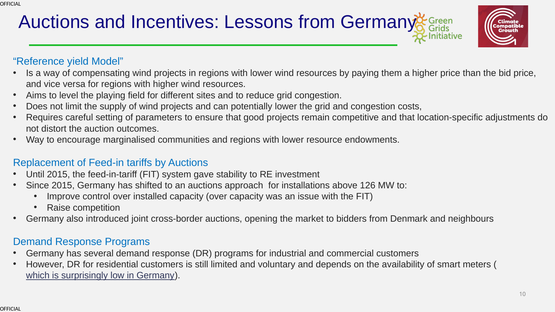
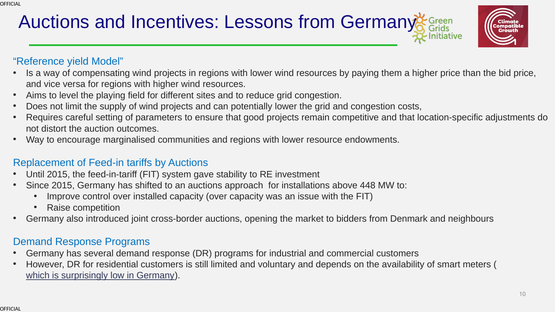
126: 126 -> 448 (368, 186)
